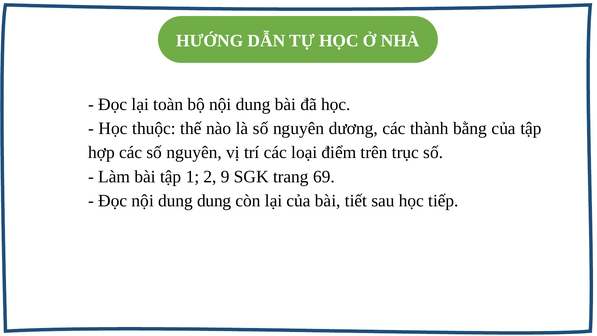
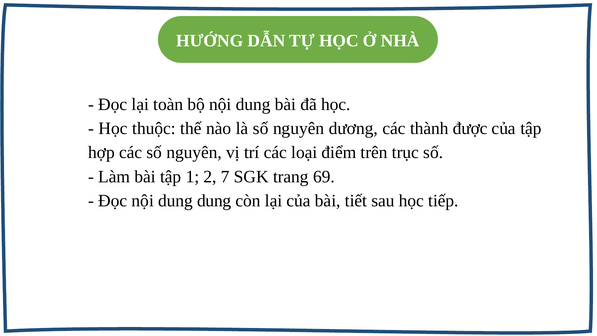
bằng: bằng -> được (470, 128)
9: 9 -> 7 (225, 177)
